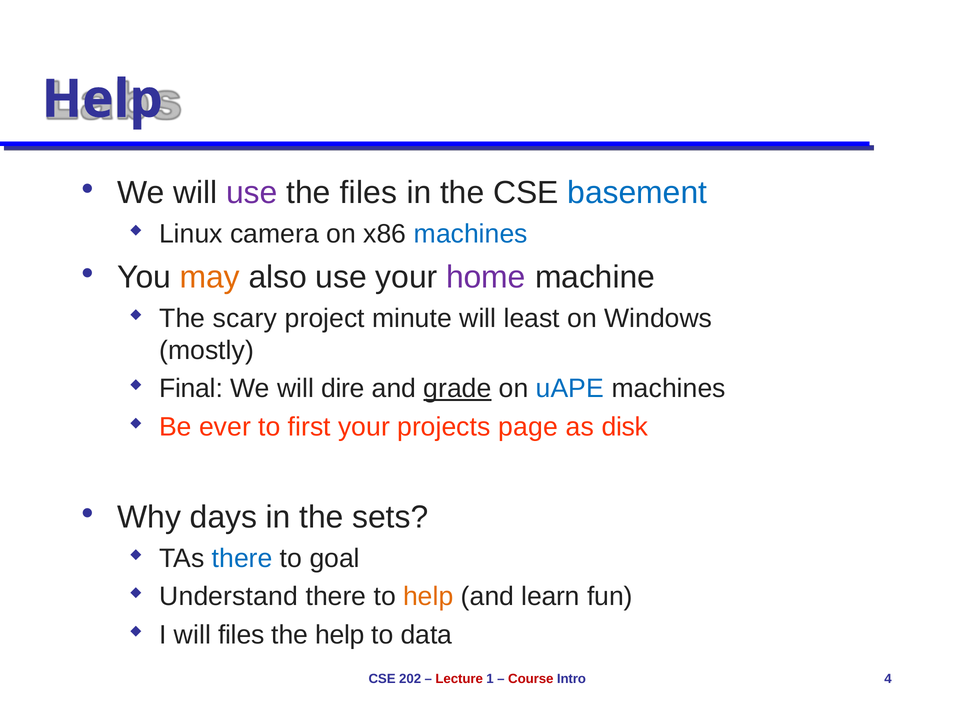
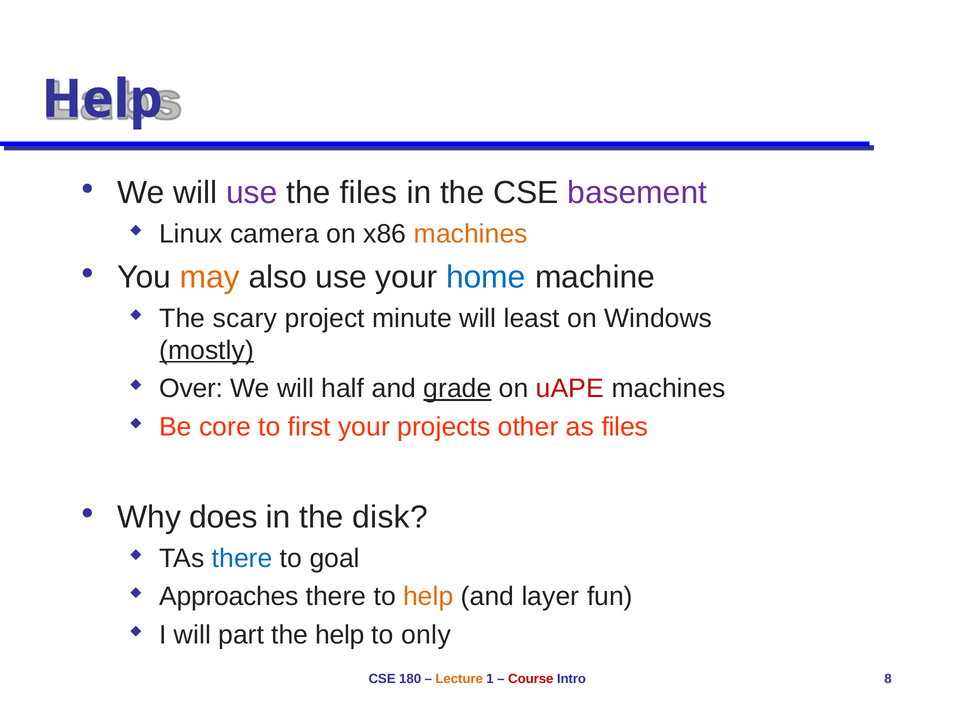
basement colour: blue -> purple (637, 193)
machines colour: blue -> orange (471, 234)
home colour: purple -> blue (486, 277)
mostly underline: none -> present (207, 350)
Final: Final -> Over (191, 388)
dire: dire -> half (343, 388)
uAPE colour: blue -> red (570, 388)
ever: ever -> core (225, 427)
page: page -> other (528, 427)
as disk: disk -> files (625, 427)
days: days -> does (224, 517)
sets: sets -> disk (390, 517)
Understand: Understand -> Approaches (229, 596)
learn: learn -> layer (550, 596)
will files: files -> part (241, 635)
data: data -> only (426, 635)
202: 202 -> 180 (410, 679)
Lecture colour: red -> orange (459, 679)
4: 4 -> 8 (888, 679)
